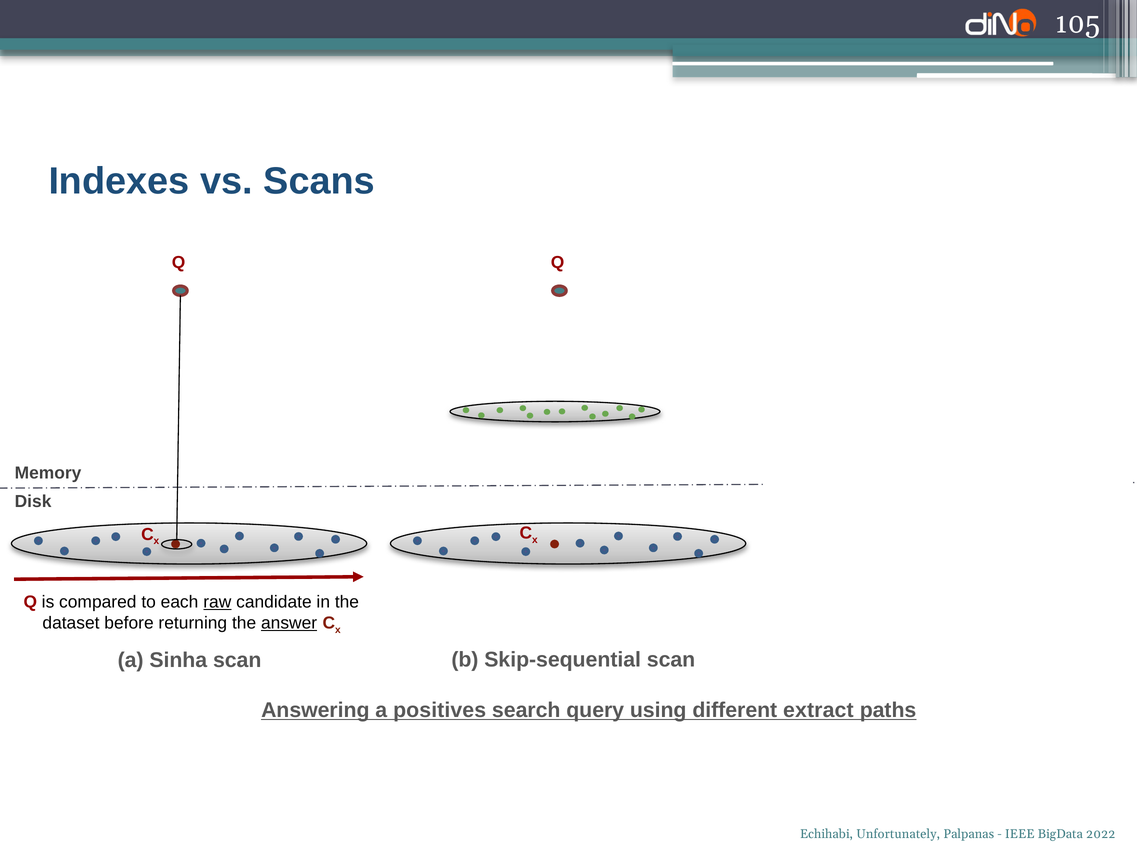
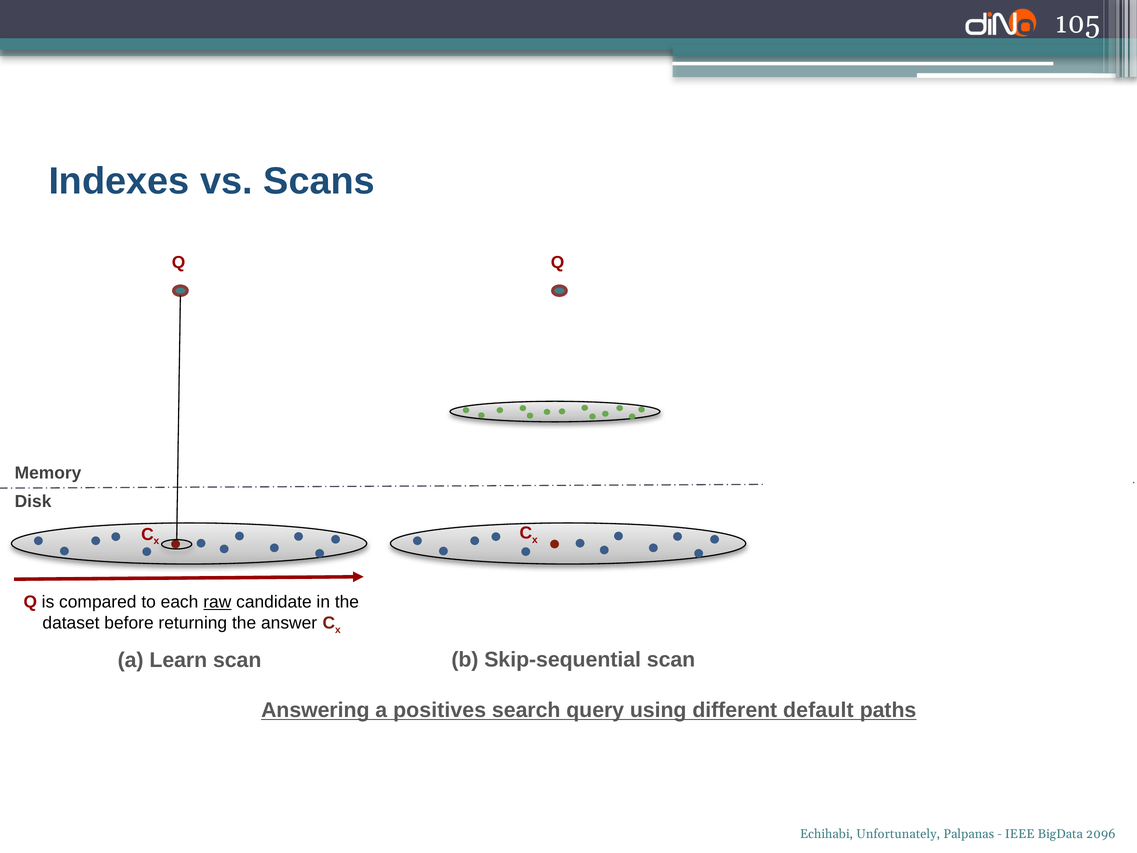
answer underline: present -> none (289, 623)
Sinha: Sinha -> Learn (178, 660)
extract: extract -> default (818, 710)
2022: 2022 -> 2096 (1101, 834)
